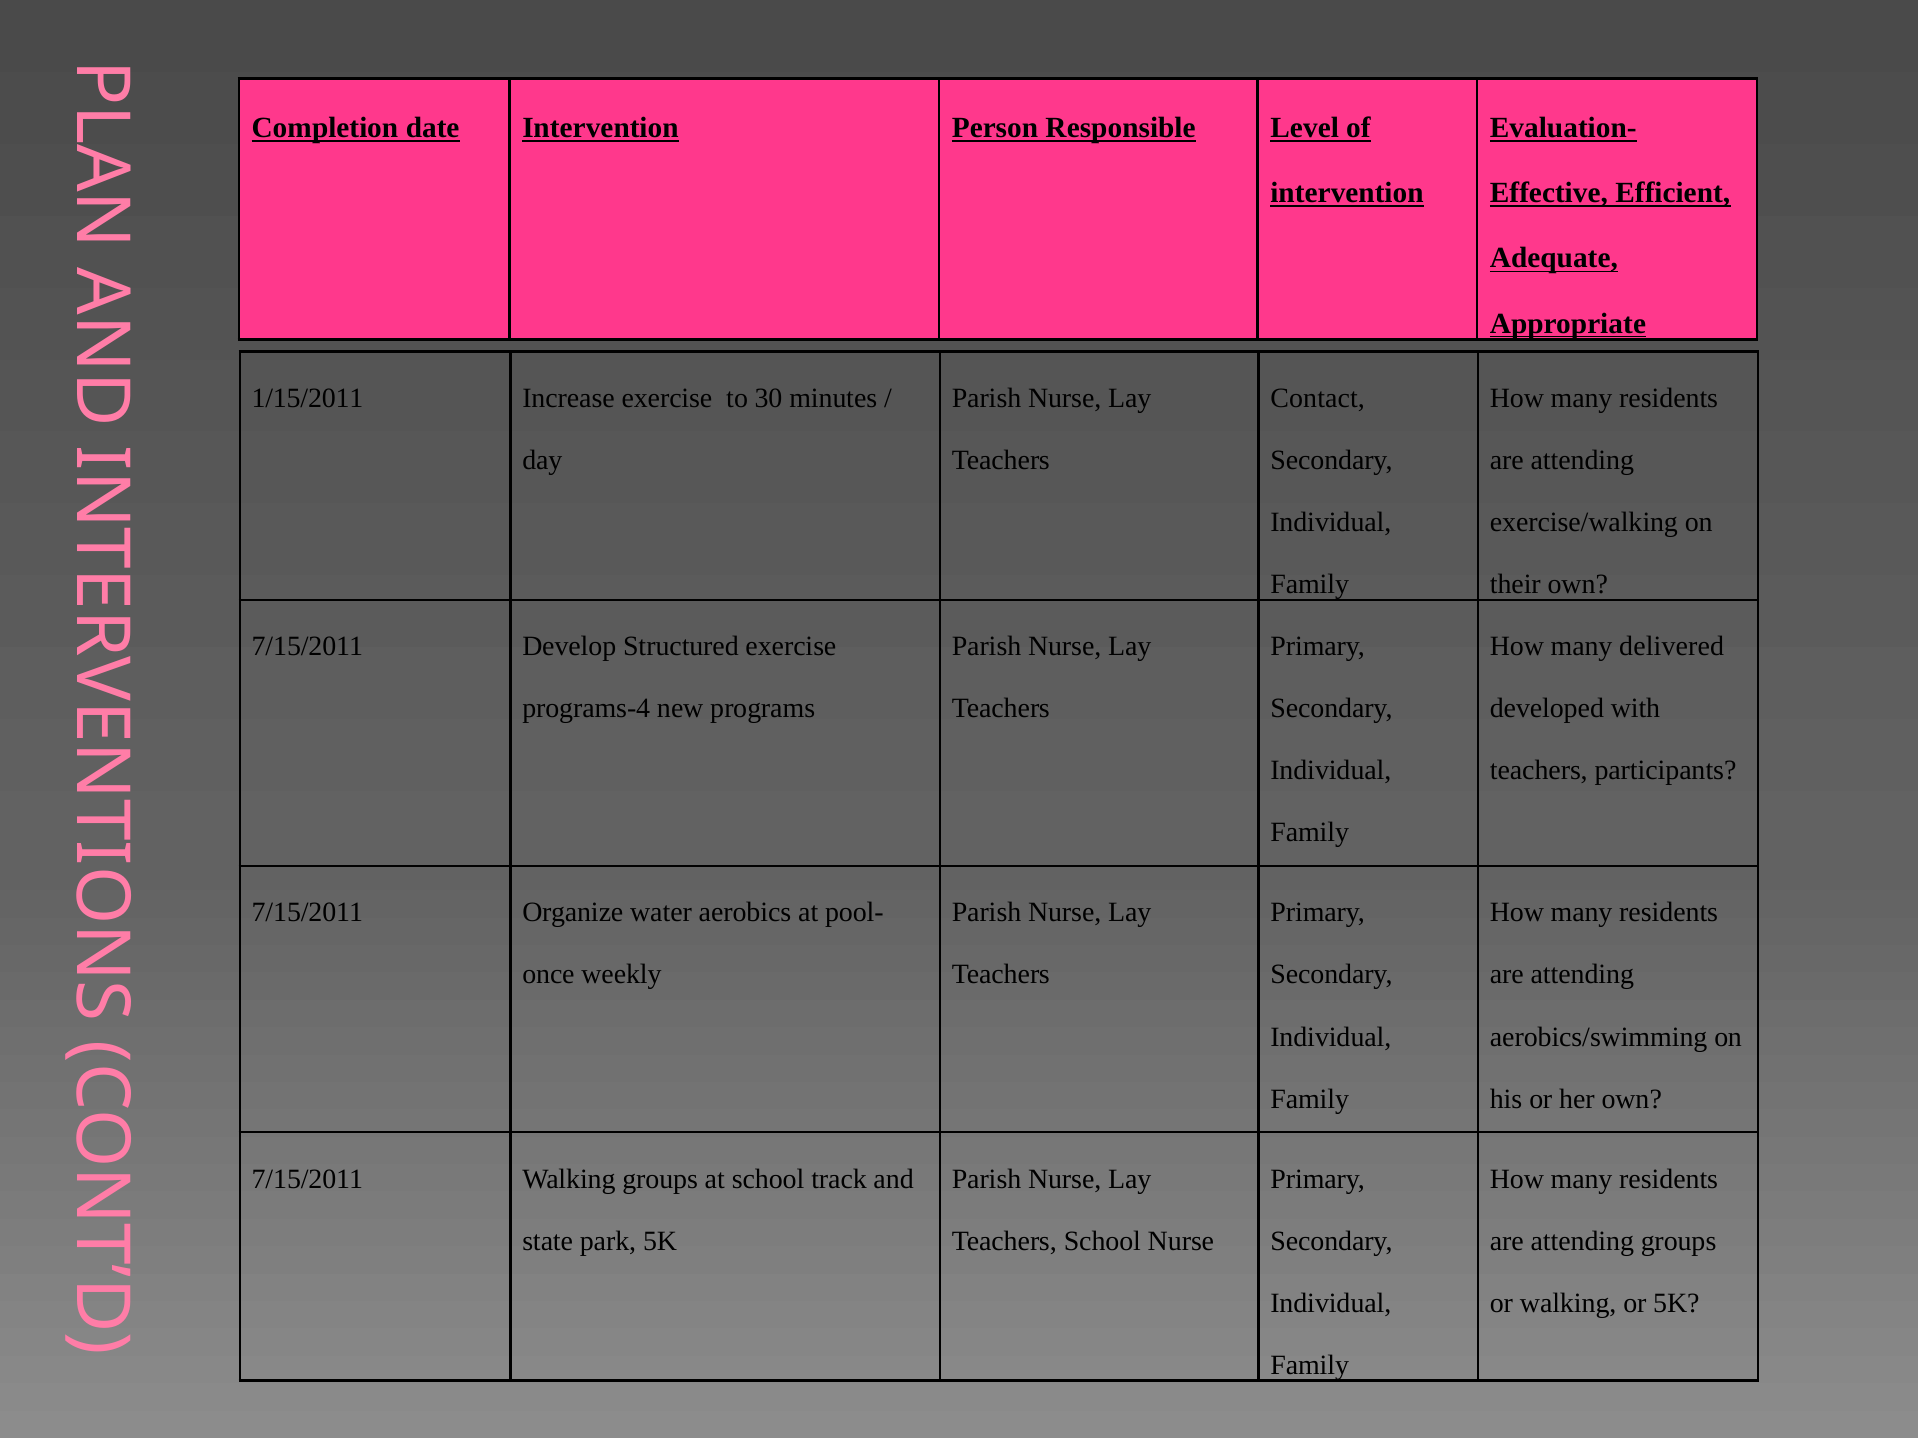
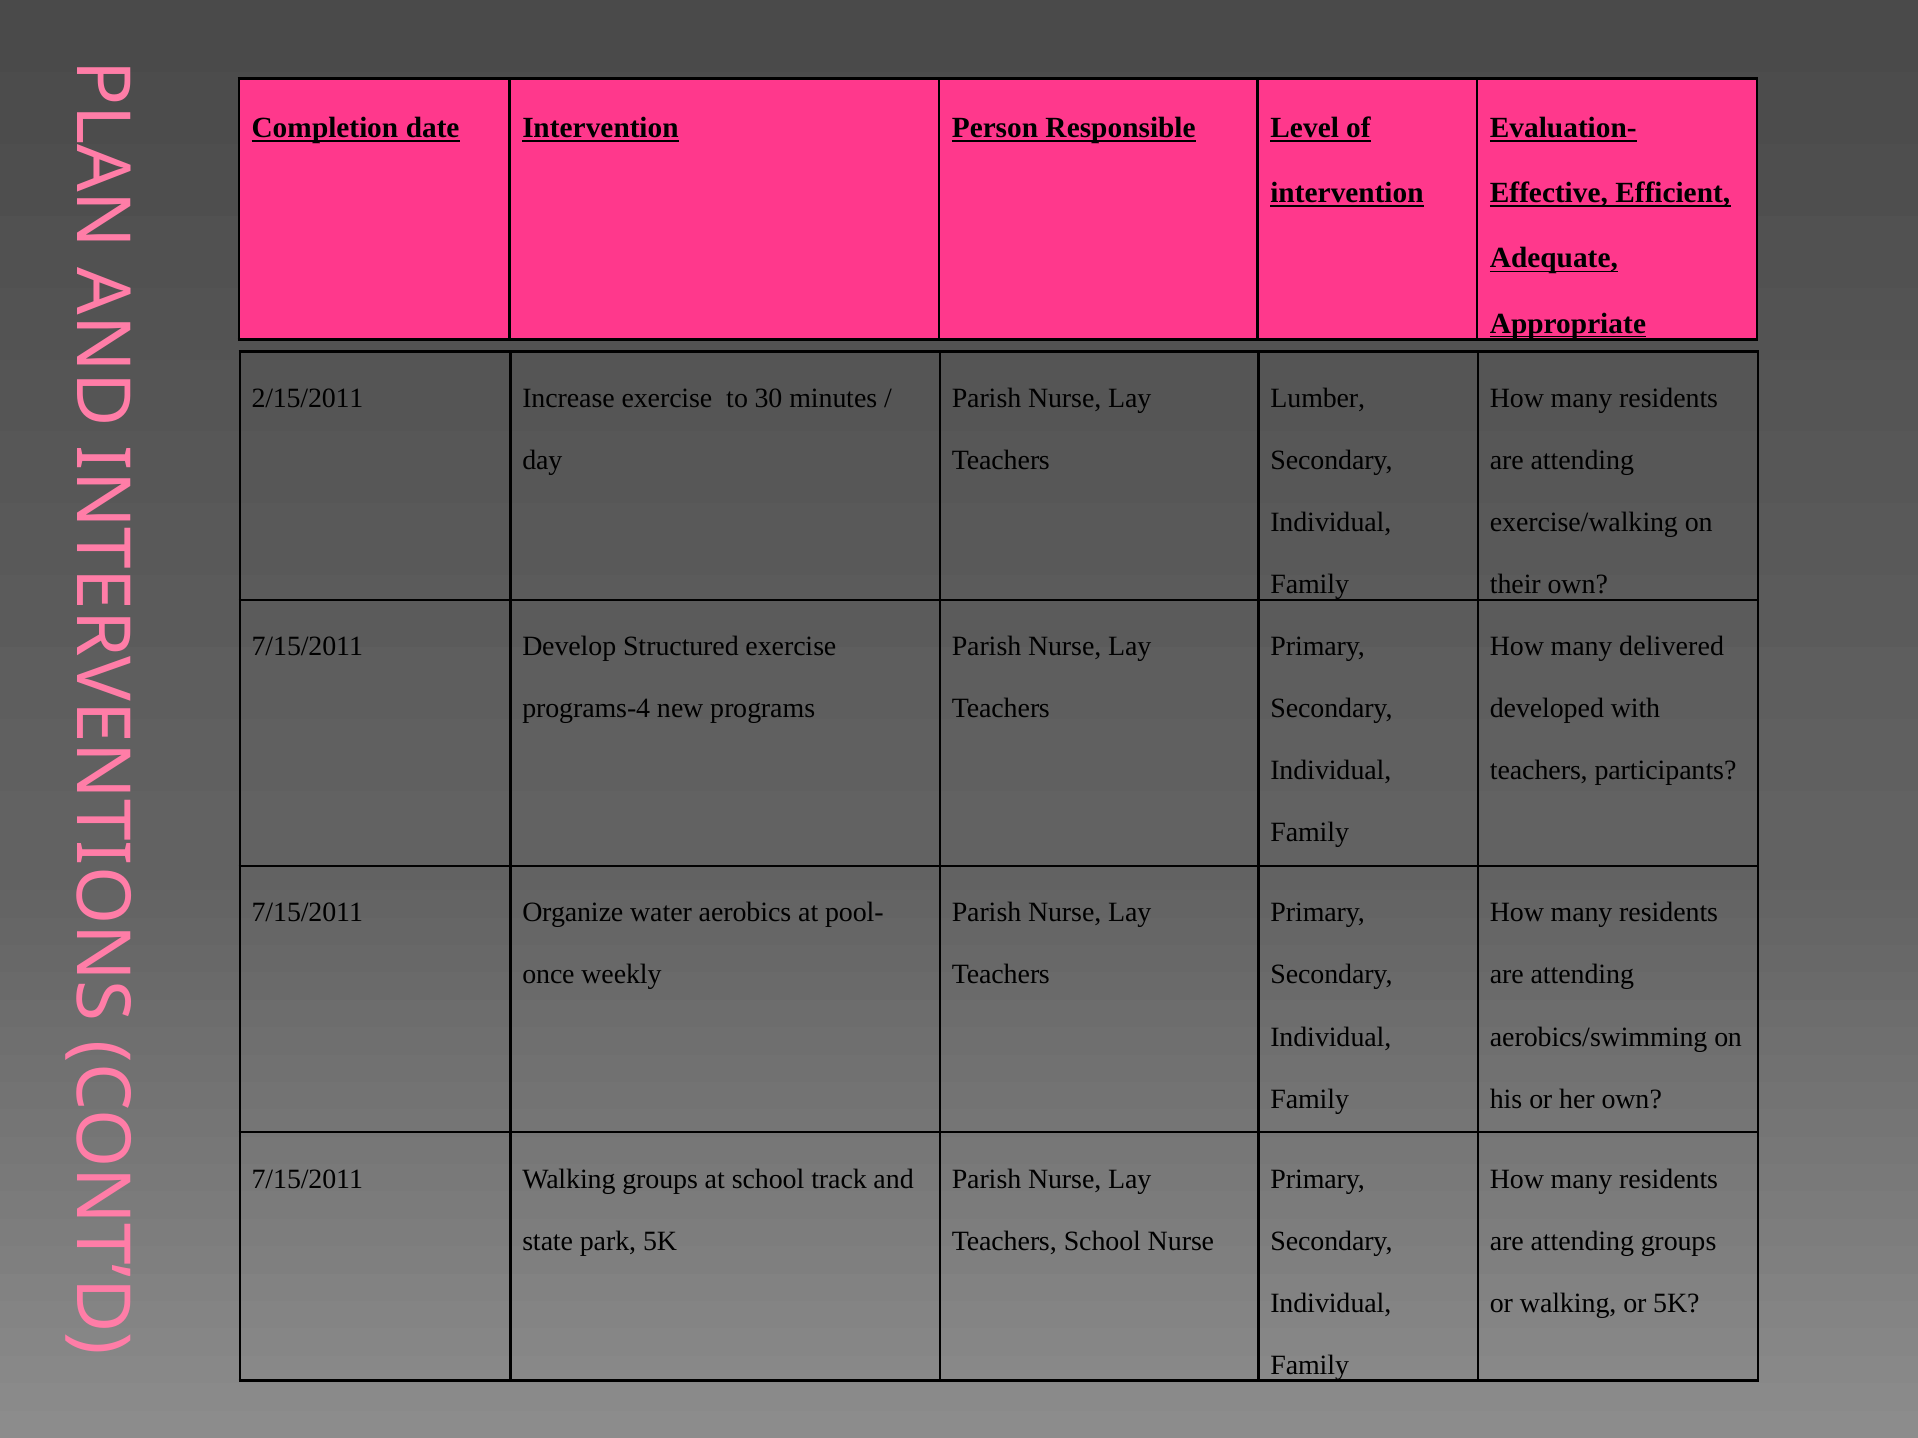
1/15/2011: 1/15/2011 -> 2/15/2011 (307, 398)
Contact: Contact -> Lumber (1318, 398)
